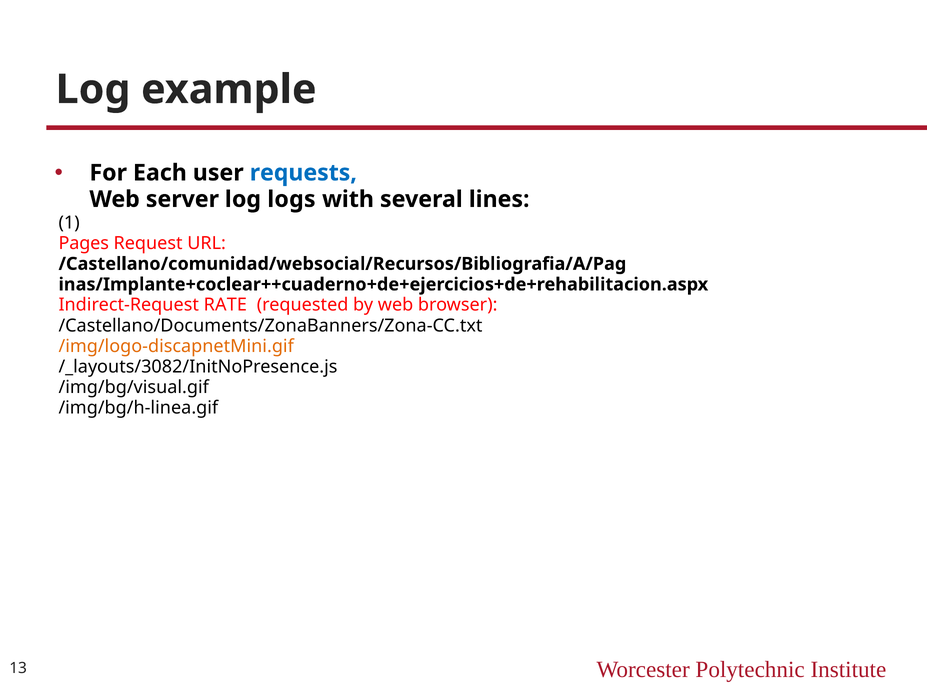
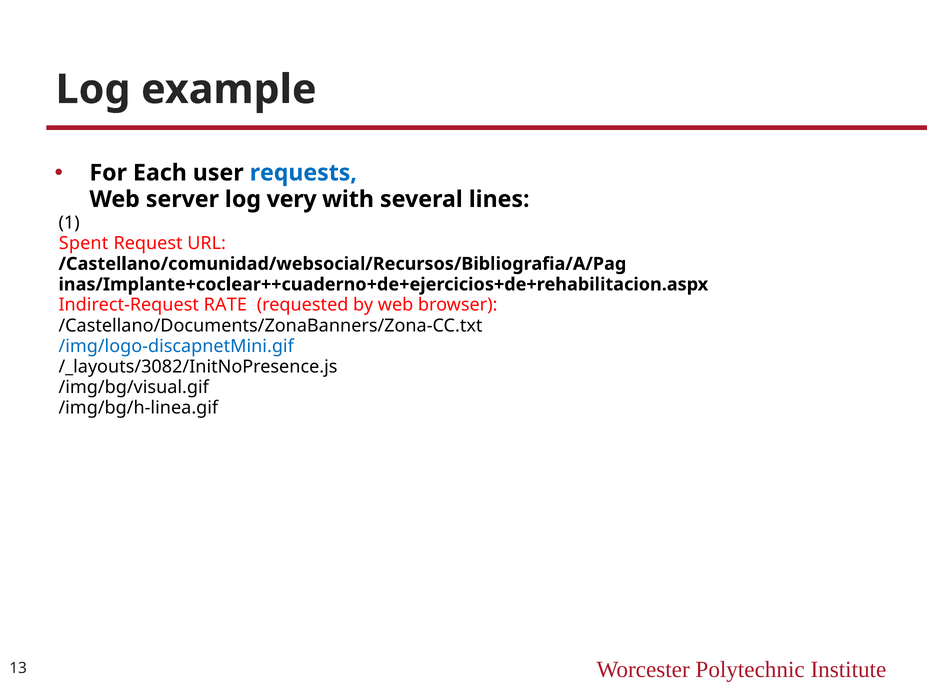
logs: logs -> very (292, 199)
Pages: Pages -> Spent (84, 243)
/img/logo-discapnetMini.gif colour: orange -> blue (176, 346)
